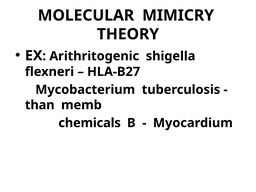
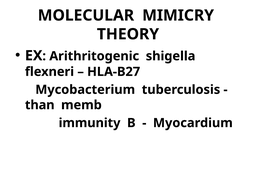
chemicals: chemicals -> immunity (90, 123)
